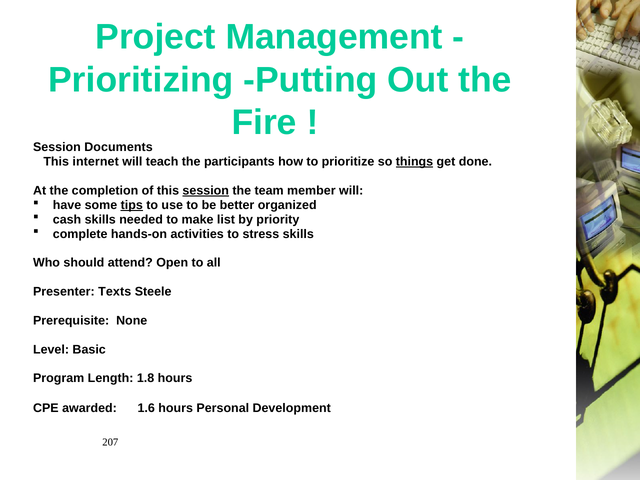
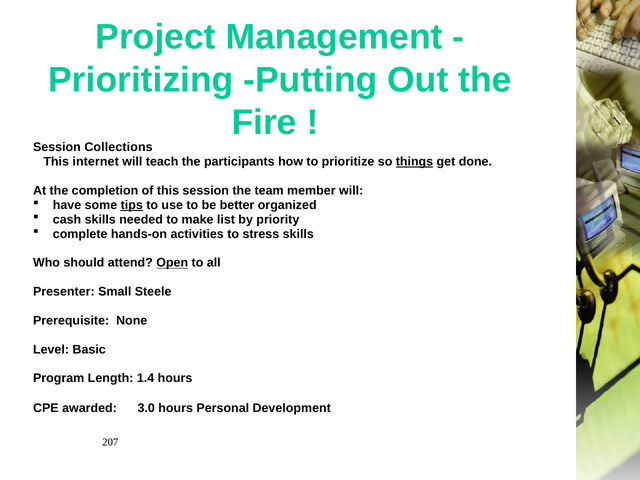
Documents: Documents -> Collections (119, 147)
session underline: present -> none (206, 191)
Open underline: none -> present (172, 263)
Texts: Texts -> Small (115, 292)
1.8: 1.8 -> 1.4 (146, 378)
1.6: 1.6 -> 3.0 (146, 408)
